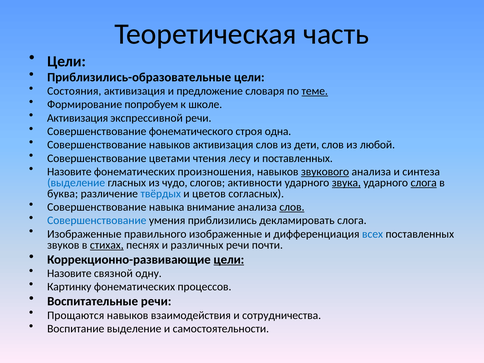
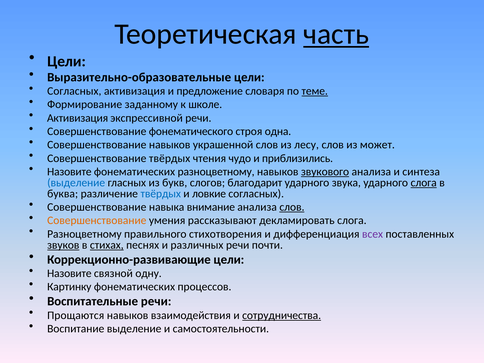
часть underline: none -> present (336, 34)
Приблизились-образовательные: Приблизились-образовательные -> Выразительно-образовательные (139, 77)
Состояния: Состояния -> Согласных (74, 91)
попробуем: попробуем -> заданному (151, 105)
навыков активизация: активизация -> украшенной (223, 145)
дети: дети -> лесу (307, 145)
любой: любой -> может (377, 145)
Совершенствование цветами: цветами -> твёрдых (170, 158)
лесу: лесу -> чудо (240, 158)
и поставленных: поставленных -> приблизились (298, 158)
фонематических произношения: произношения -> разноцветному (216, 172)
чудо: чудо -> букв (175, 183)
активности: активности -> благодарит (255, 183)
звука underline: present -> none (346, 183)
цветов: цветов -> ловкие (209, 194)
Совершенствование colour: blue -> orange (97, 221)
приблизились: приблизились -> рассказывают (222, 221)
Изображенные: Изображенные -> Разноцветному (84, 234)
правильного изображенные: изображенные -> стихотворения (225, 234)
всех colour: blue -> purple (373, 234)
звуков underline: none -> present (63, 245)
цели underline: present -> none (229, 260)
сотрудничества underline: none -> present (282, 315)
